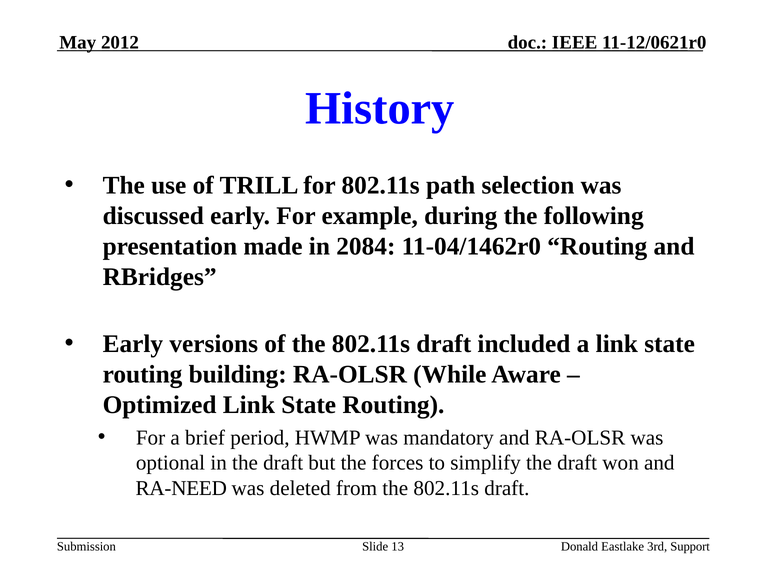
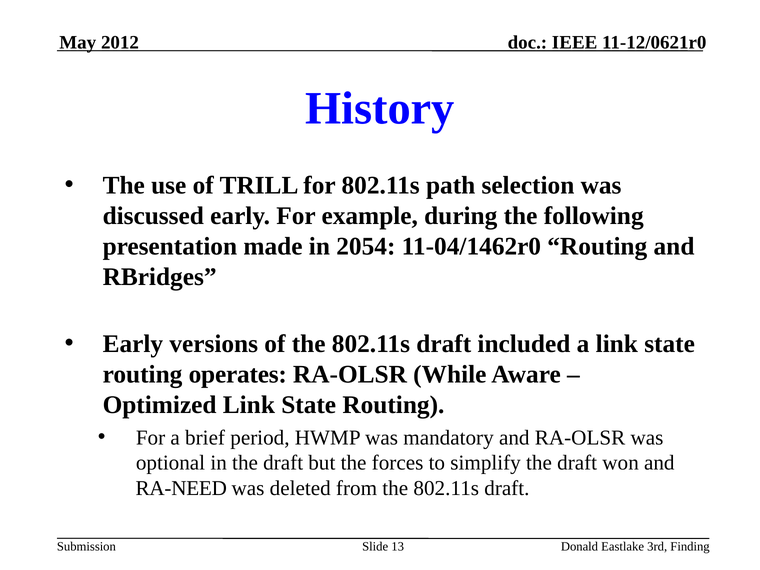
2084: 2084 -> 2054 (366, 246)
building: building -> operates (238, 374)
Support: Support -> Finding (690, 547)
